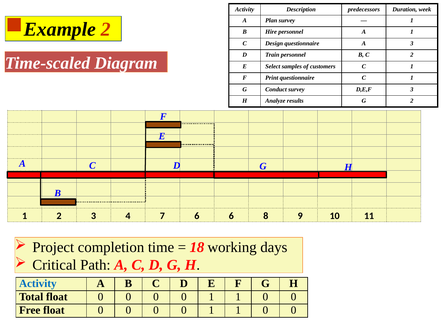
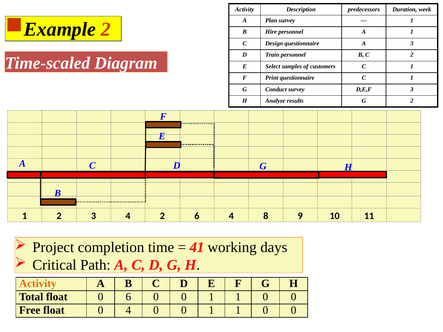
4 7: 7 -> 2 (162, 216)
6 6: 6 -> 4 (231, 216)
18: 18 -> 41 (197, 247)
Activity colour: blue -> orange (38, 284)
Total float 0 0: 0 -> 6 (128, 297)
Free float 0 0: 0 -> 4 (128, 310)
